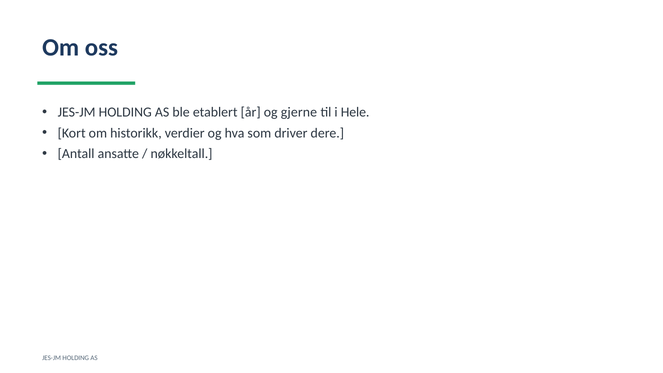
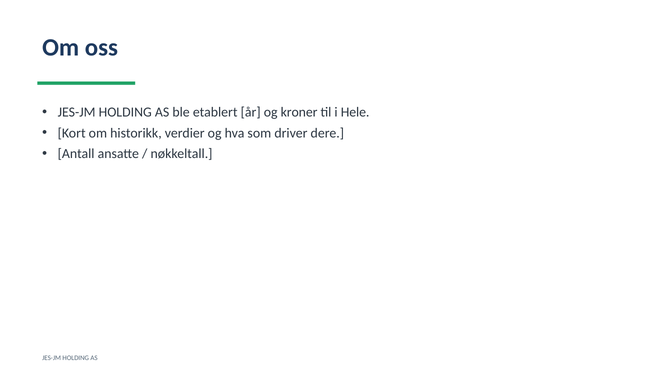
gjerne: gjerne -> kroner (299, 112)
